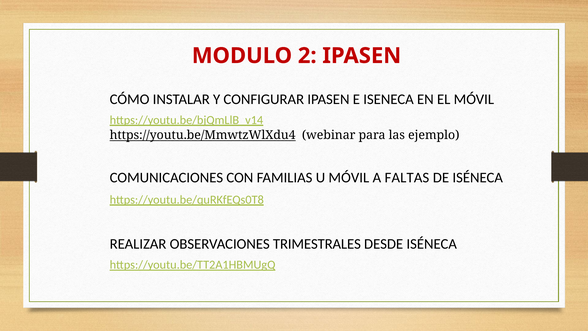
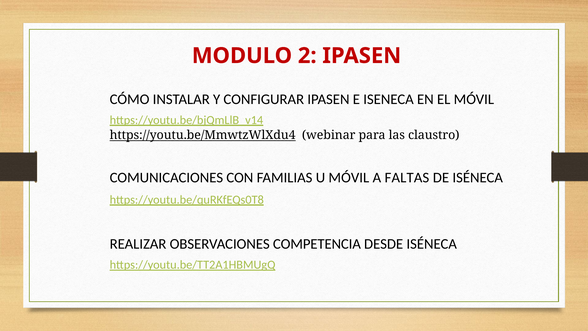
ejemplo: ejemplo -> claustro (434, 135)
TRIMESTRALES: TRIMESTRALES -> COMPETENCIA (317, 244)
